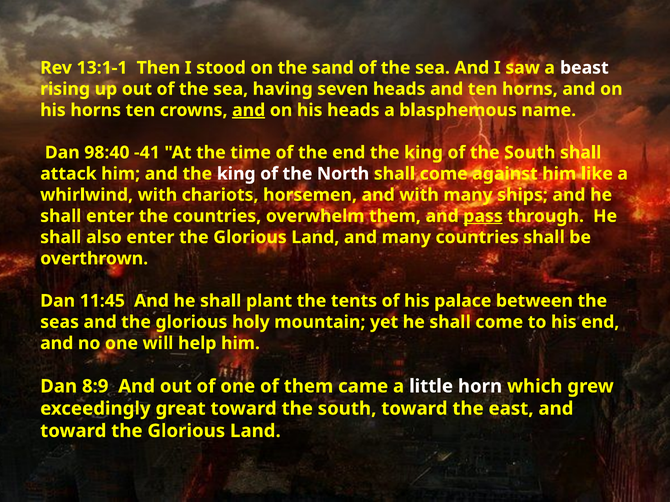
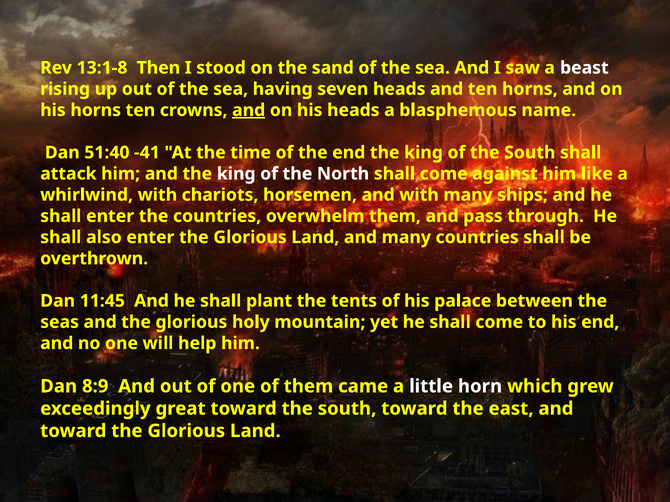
13:1-1: 13:1-1 -> 13:1-8 (102, 68)
98:40: 98:40 -> 51:40 (107, 153)
pass underline: present -> none (483, 216)
